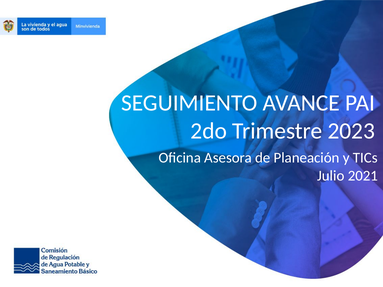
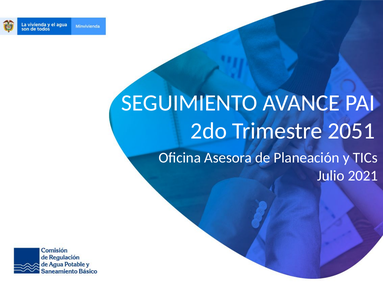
2023: 2023 -> 2051 (351, 131)
